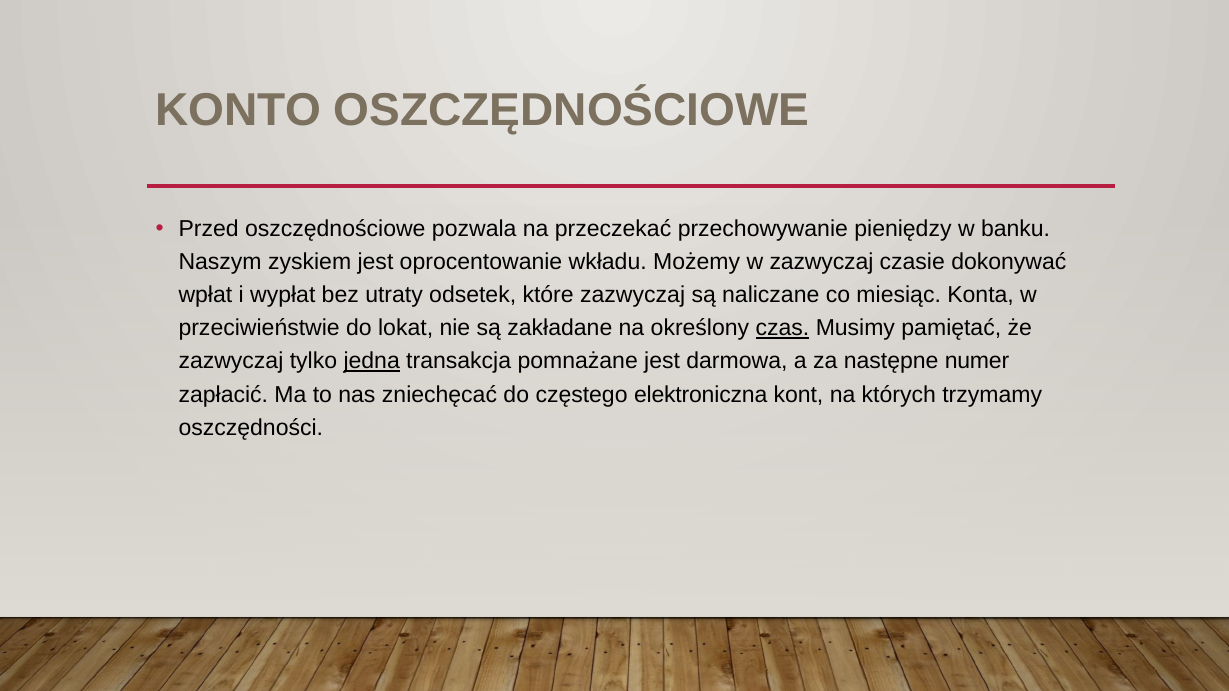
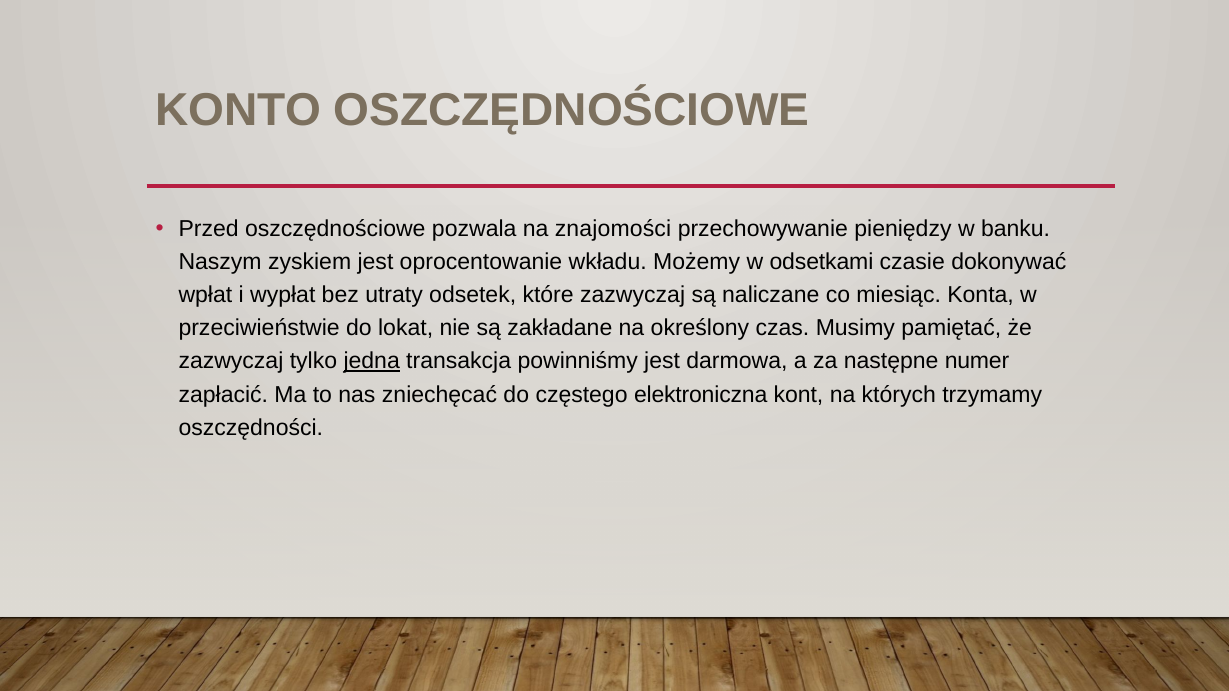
przeczekać: przeczekać -> znajomości (613, 229)
w zazwyczaj: zazwyczaj -> odsetkami (821, 262)
czas underline: present -> none (782, 328)
pomnażane: pomnażane -> powinniśmy (578, 361)
